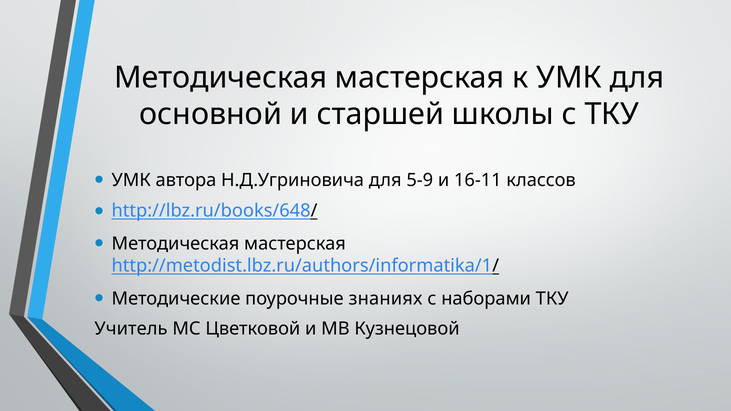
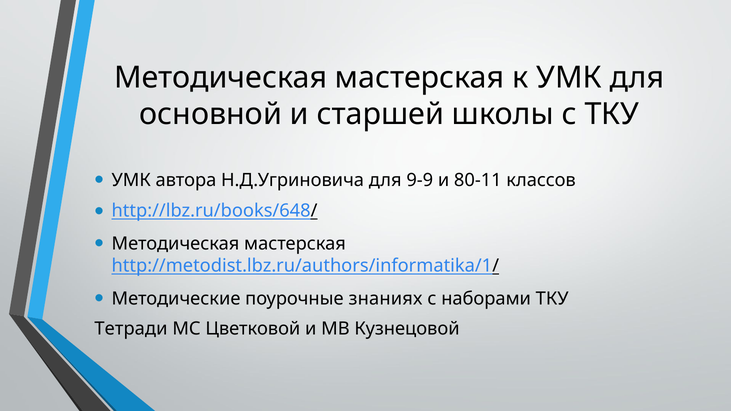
5-9: 5-9 -> 9-9 (420, 181)
16-11: 16-11 -> 80-11 (478, 181)
Учитель: Учитель -> Тетради (131, 329)
